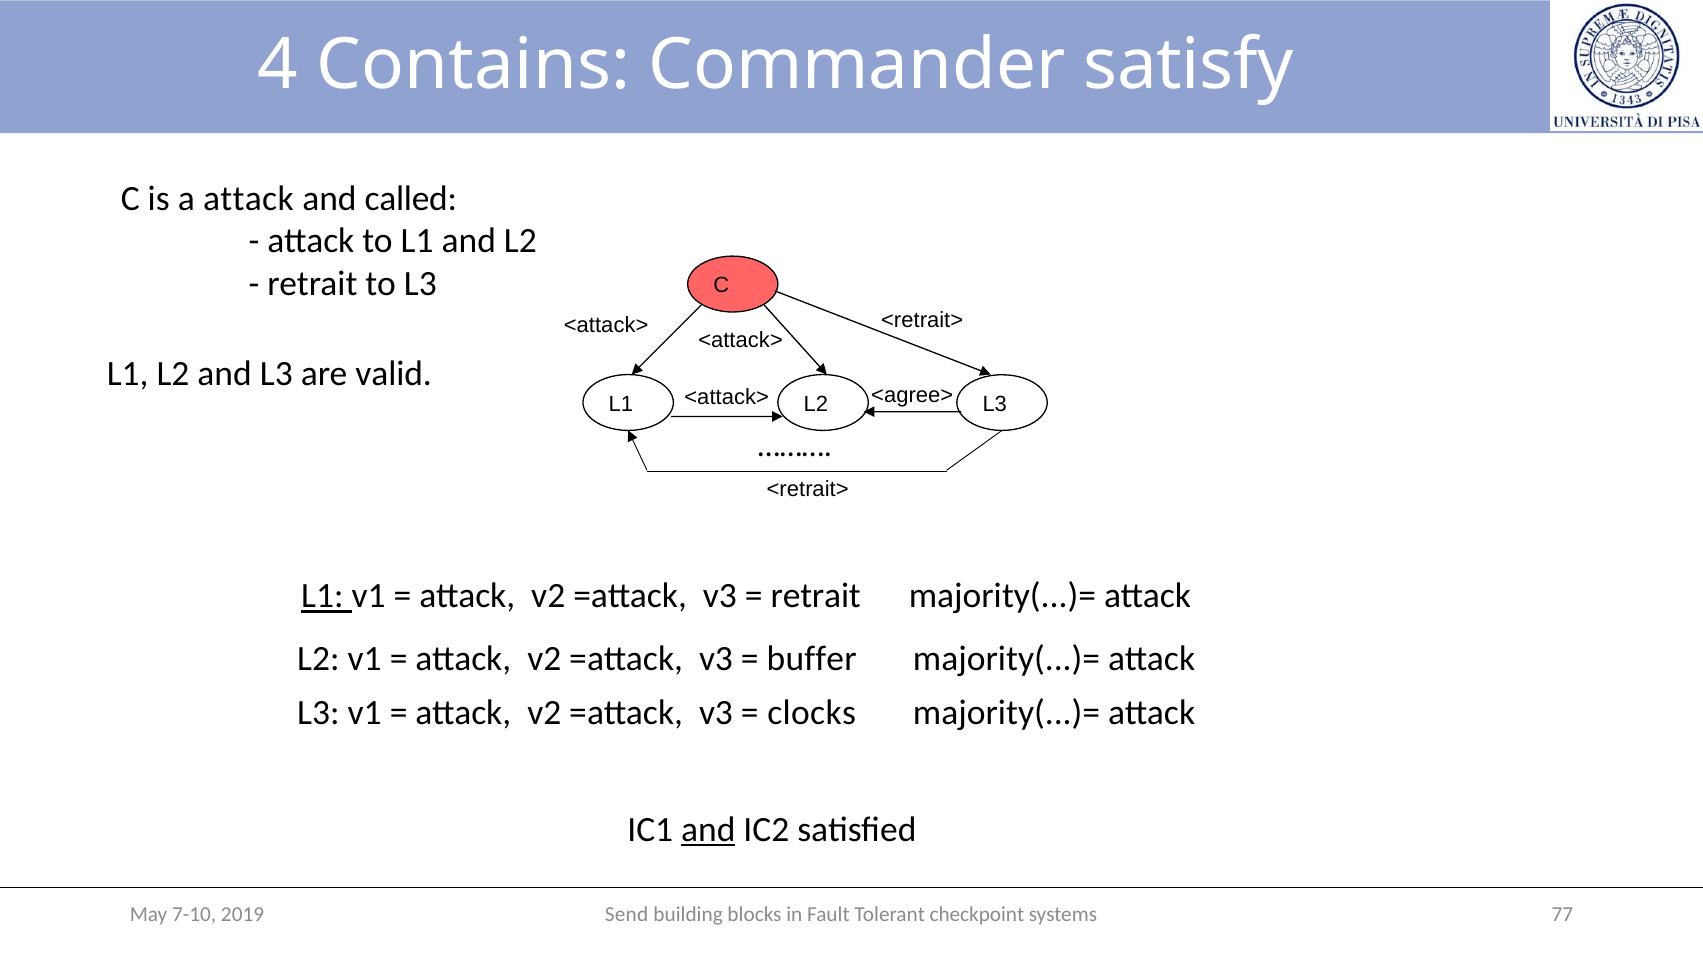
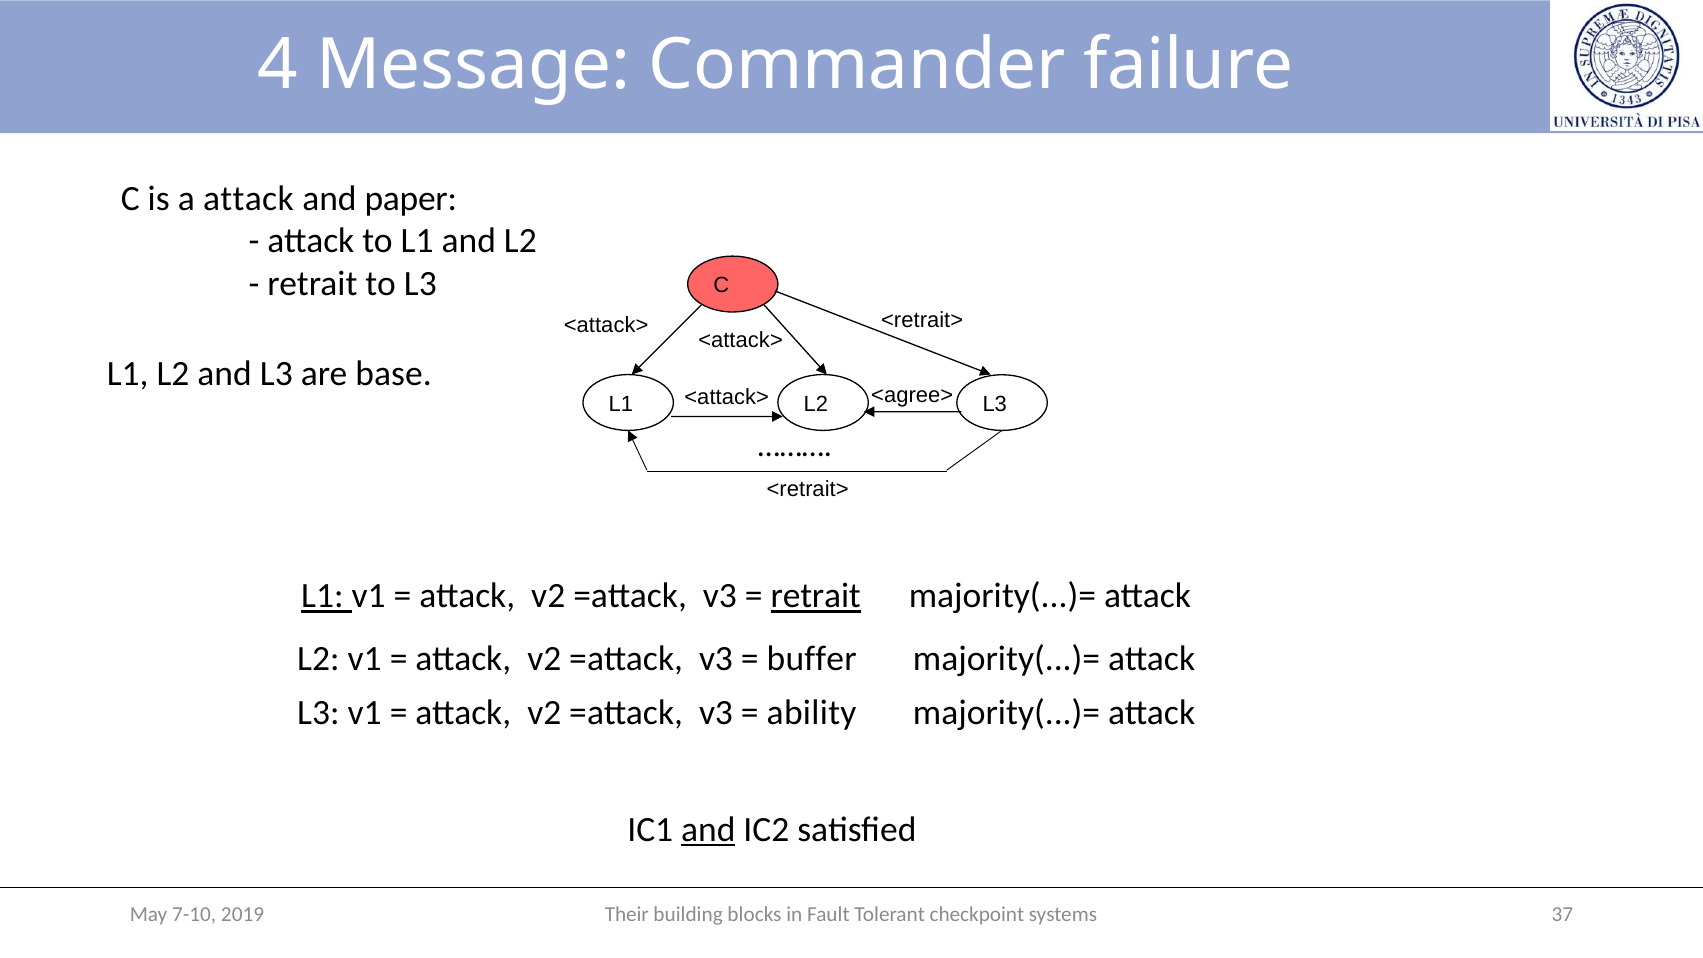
Contains: Contains -> Message (474, 65)
satisfy: satisfy -> failure (1189, 65)
called: called -> paper (411, 198)
valid: valid -> base (394, 374)
retrait underline: none -> present (816, 596)
clocks: clocks -> ability (812, 713)
Send: Send -> Their (627, 915)
77: 77 -> 37 (1562, 915)
